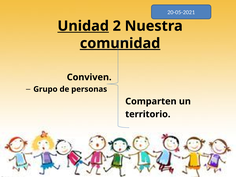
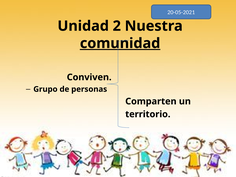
Unidad underline: present -> none (83, 26)
